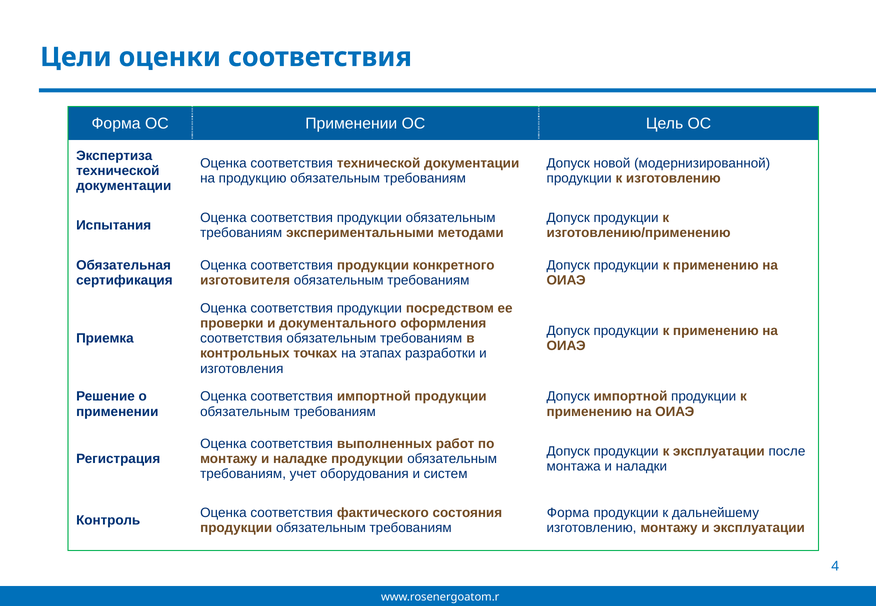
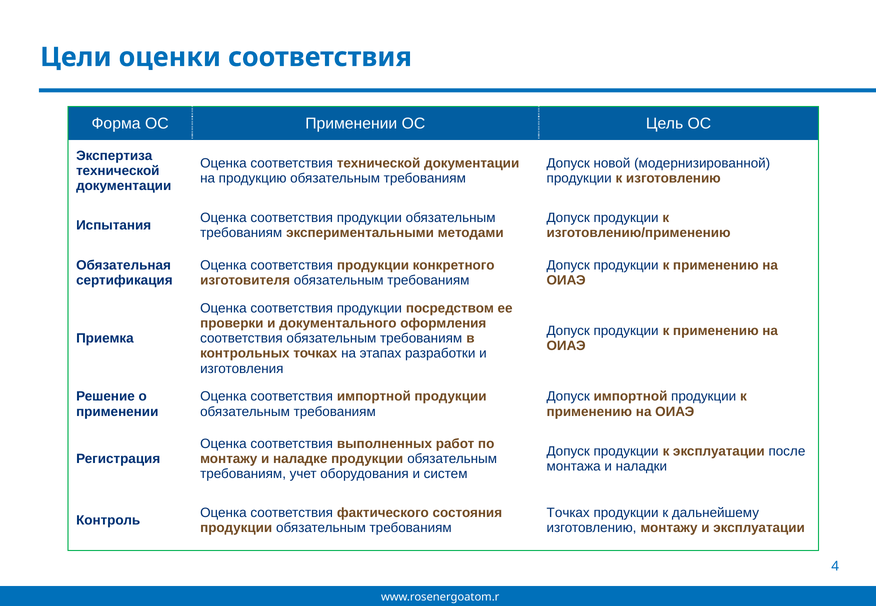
Форма: Форма -> Точках (568, 513)
